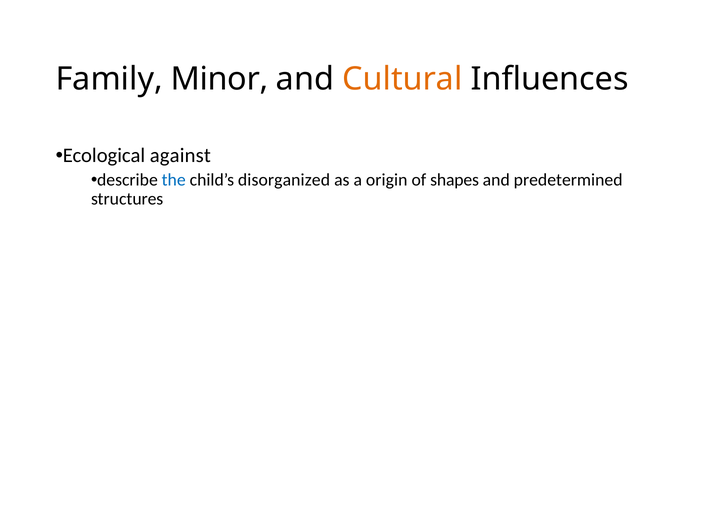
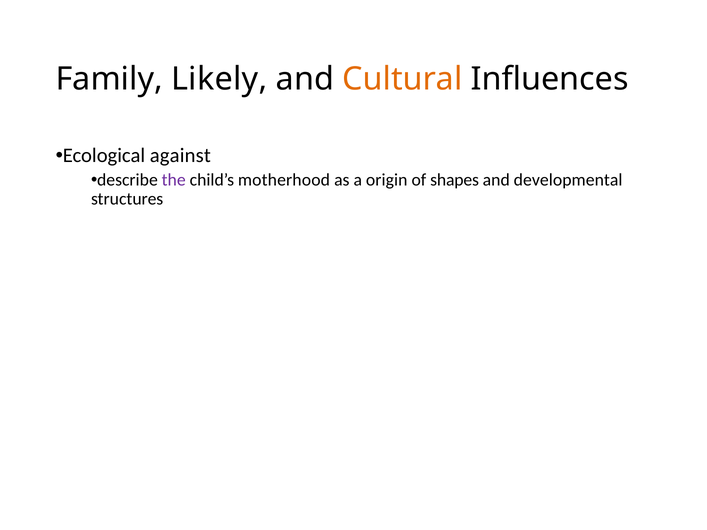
Minor: Minor -> Likely (219, 79)
the colour: blue -> purple (174, 180)
disorganized: disorganized -> motherhood (284, 180)
predetermined: predetermined -> developmental (568, 180)
